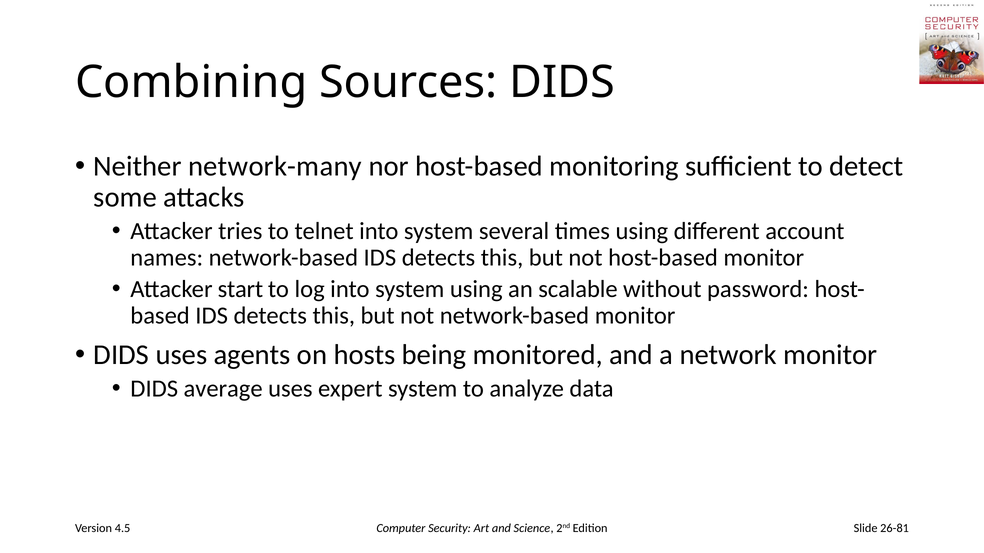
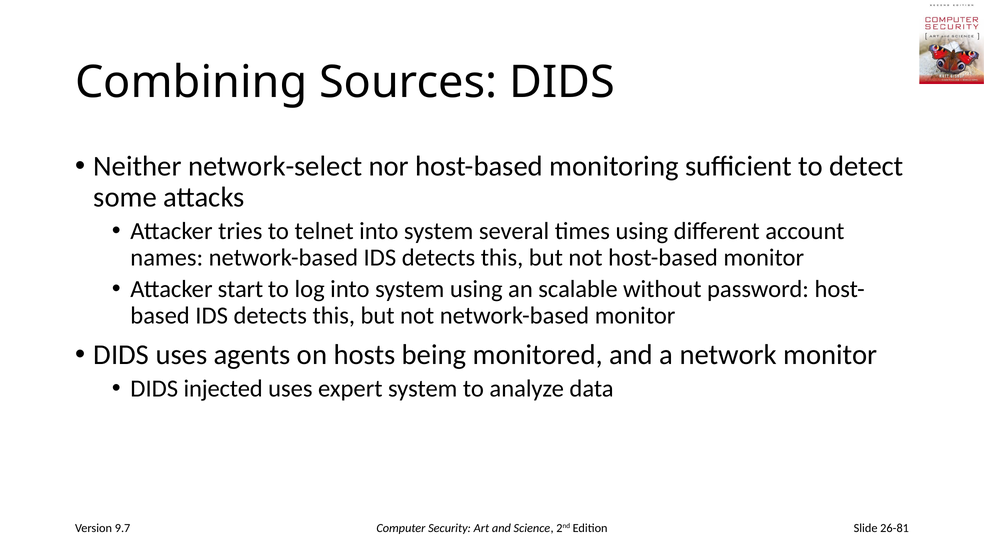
network-many: network-many -> network-select (275, 166)
average: average -> injected (223, 389)
4.5: 4.5 -> 9.7 (123, 529)
